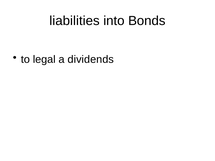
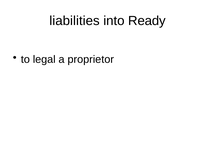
Bonds: Bonds -> Ready (147, 21)
dividends: dividends -> proprietor (91, 60)
